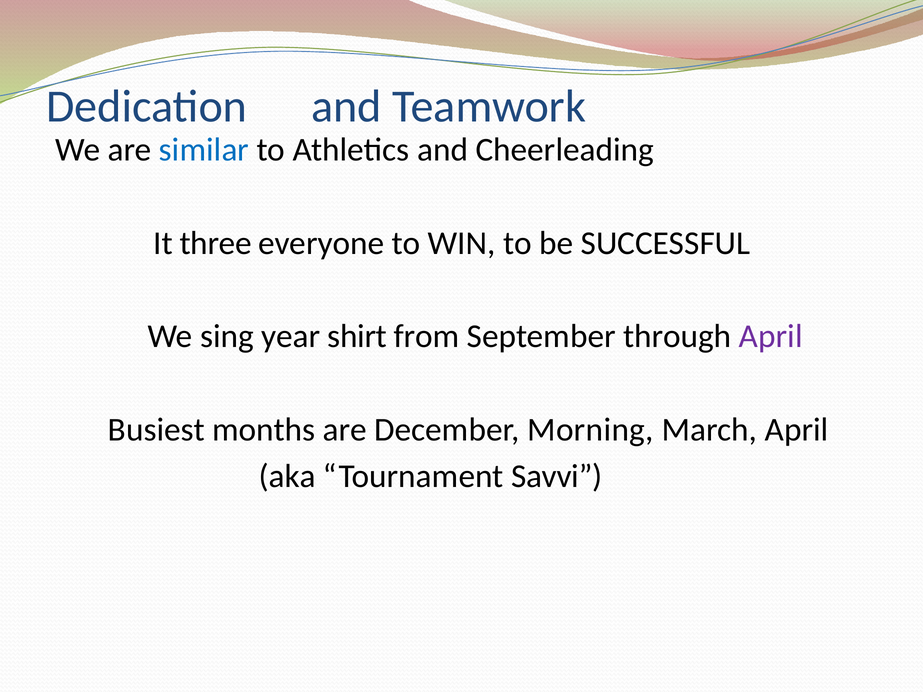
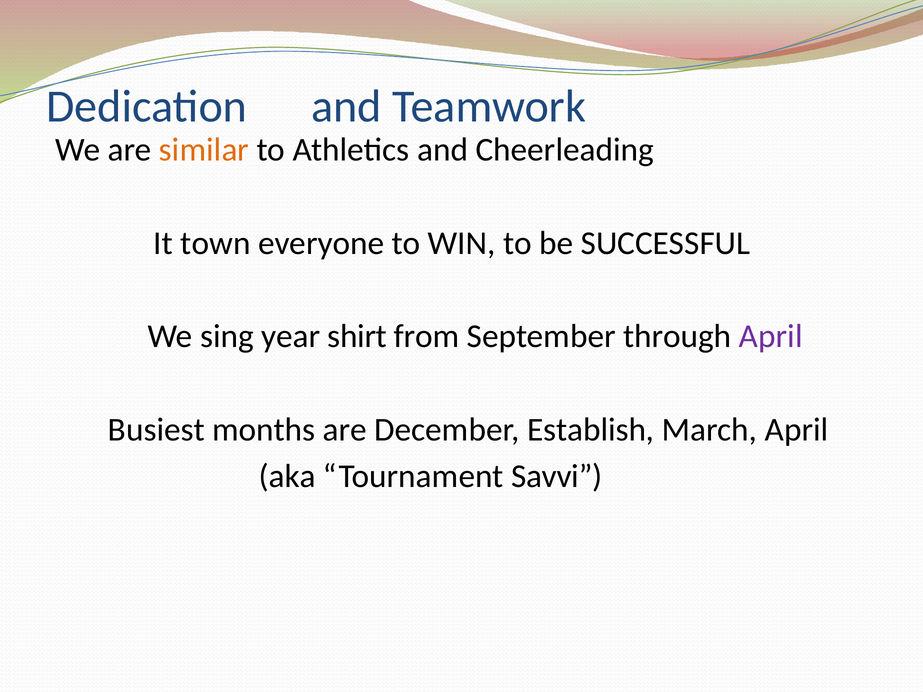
similar colour: blue -> orange (204, 150)
three: three -> town (215, 243)
Morning: Morning -> Establish (591, 430)
